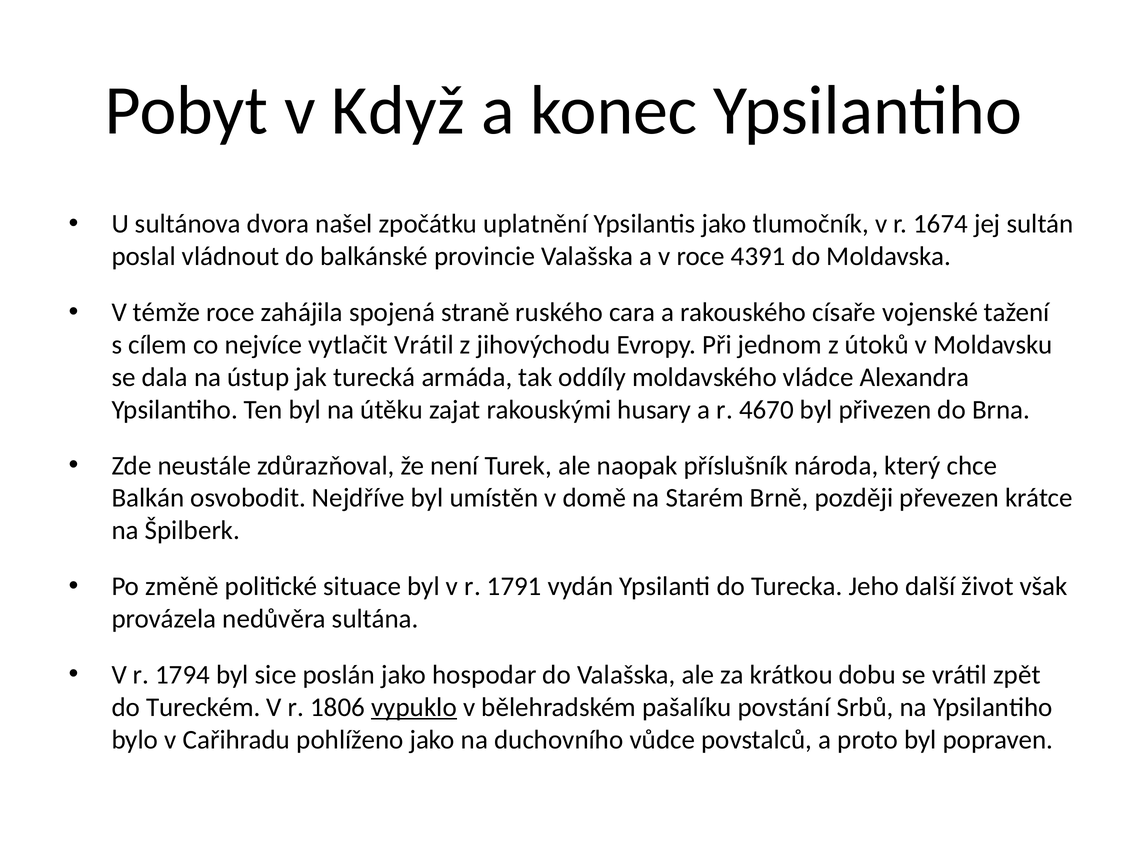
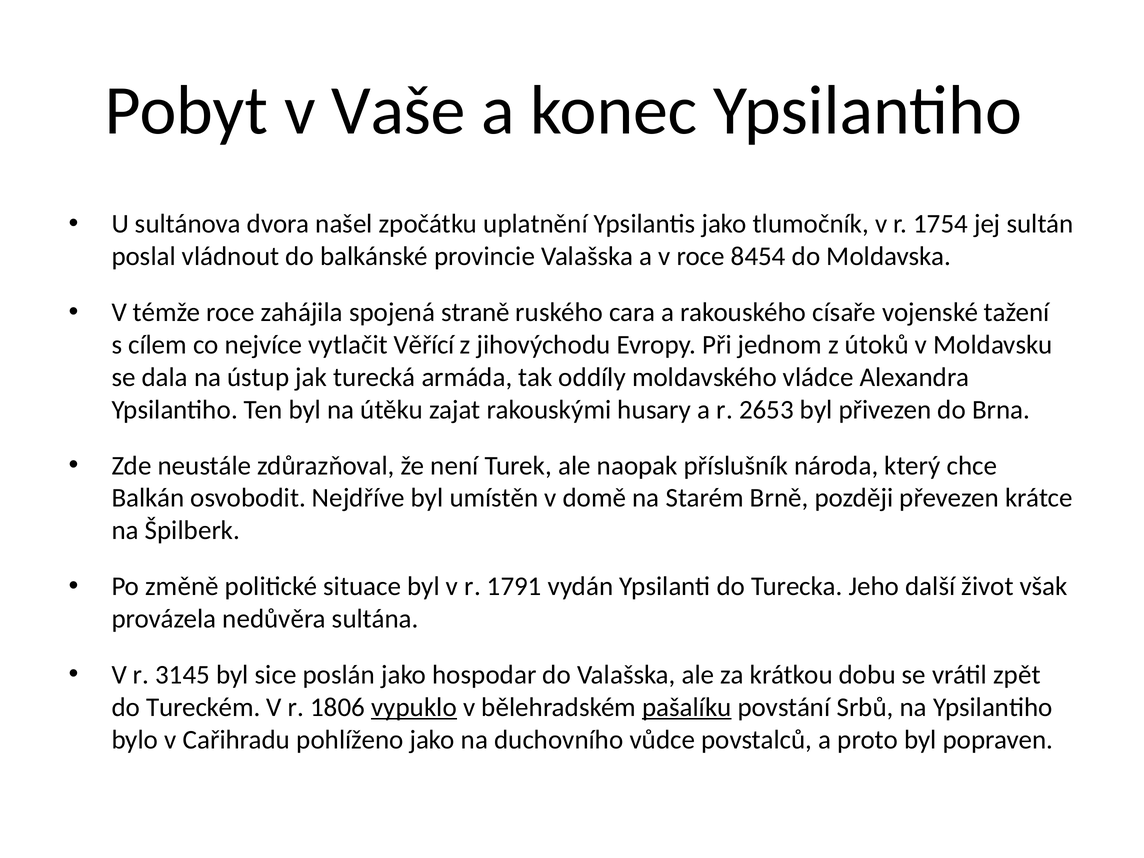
Když: Když -> Vaše (398, 111)
1674: 1674 -> 1754 (941, 224)
4391: 4391 -> 8454 (758, 256)
vytlačit Vrátil: Vrátil -> Věřící (424, 345)
4670: 4670 -> 2653 (766, 410)
1794: 1794 -> 3145 (183, 675)
pašalíku underline: none -> present (687, 707)
